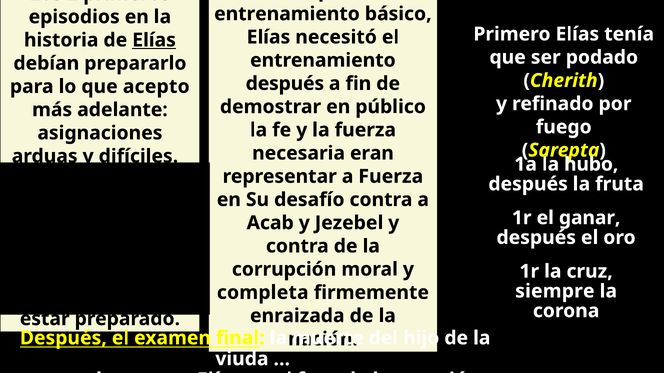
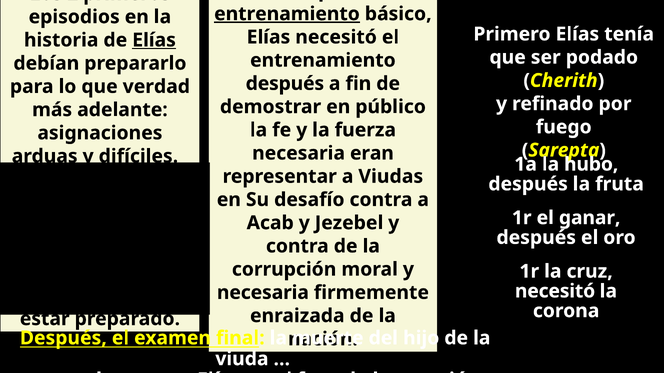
entrenamiento underline: none -> present (287, 14)
acepto: acepto -> verdad (156, 87)
a Fuerza: Fuerza -> Viudas (391, 177)
siempre: siempre -> necesitó (555, 291)
completa: completa -> necesaria (263, 293)
